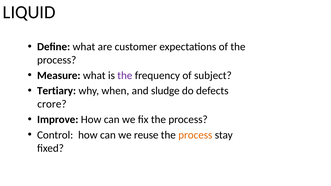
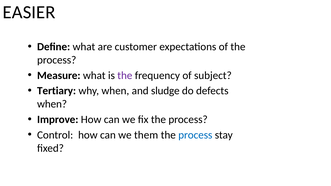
LIQUID: LIQUID -> EASIER (29, 12)
crore: crore -> when (52, 104)
reuse: reuse -> them (146, 135)
process colour: orange -> blue (195, 135)
